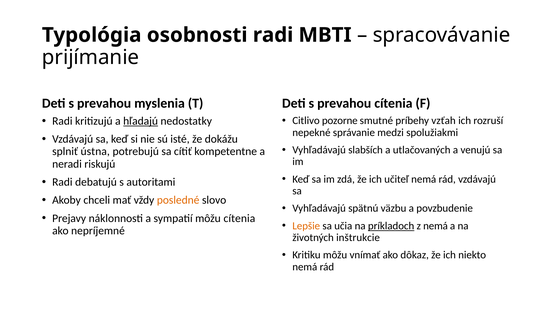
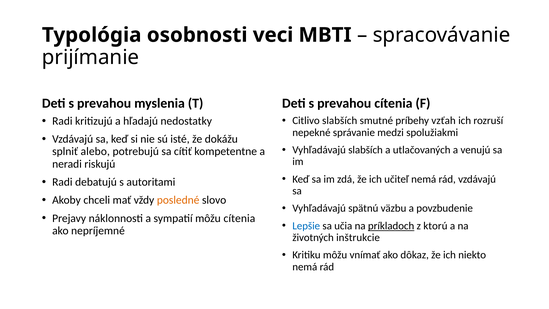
osobnosti radi: radi -> veci (273, 35)
hľadajú underline: present -> none (141, 121)
Citlivo pozorne: pozorne -> slabších (340, 121)
ústna: ústna -> alebo (95, 151)
Lepšie colour: orange -> blue (306, 226)
z nemá: nemá -> ktorú (435, 226)
